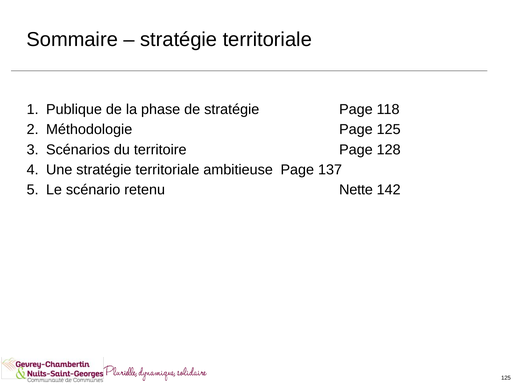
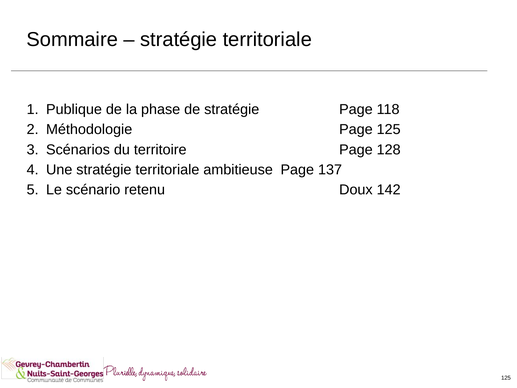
Nette: Nette -> Doux (356, 190)
